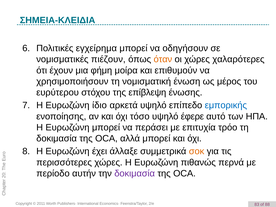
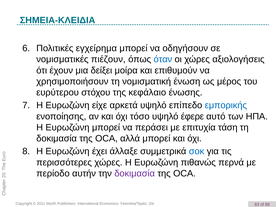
όταν colour: orange -> blue (163, 59)
χαλαρότερες: χαλαρότερες -> αξιολογήσεις (238, 59)
φήμη: φήμη -> δείξει (101, 70)
επίβλεψη: επίβλεψη -> κεφάλαιο (147, 92)
ίδιο: ίδιο -> είχε (100, 105)
τρόο: τρόο -> τάση (228, 127)
σοκ colour: orange -> blue (197, 151)
